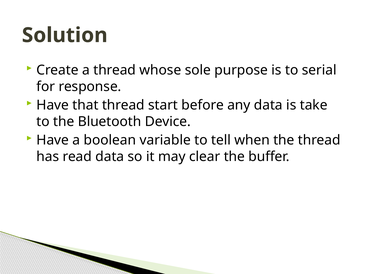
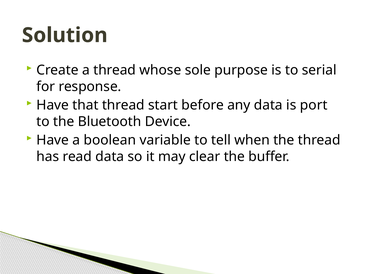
take: take -> port (314, 105)
